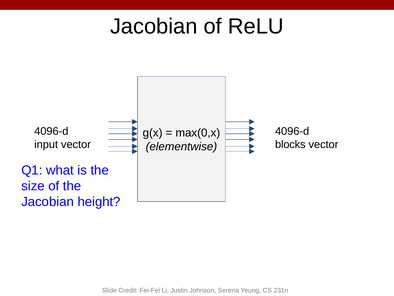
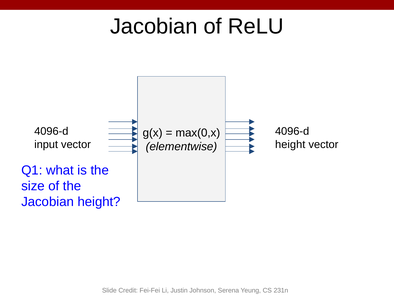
blocks: blocks -> height (290, 144)
